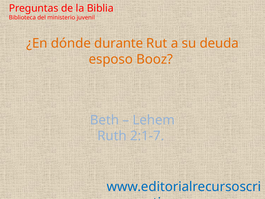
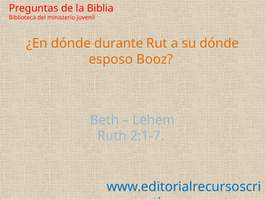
su deuda: deuda -> dónde (219, 43)
